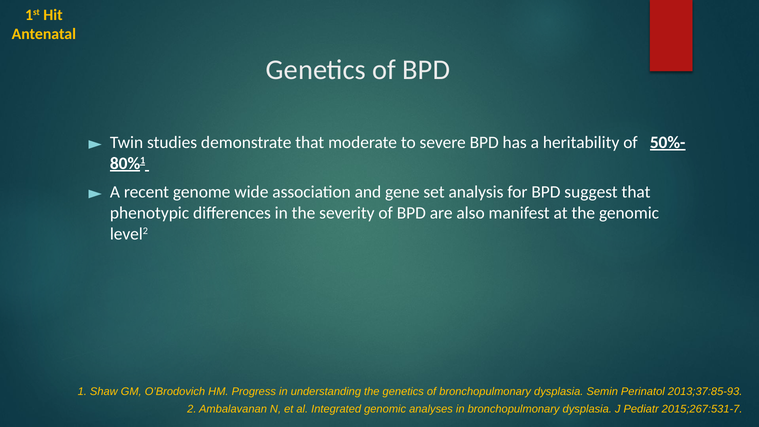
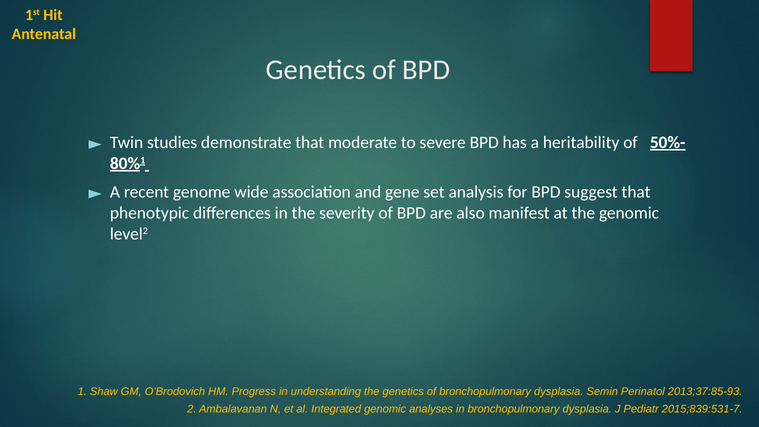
2015;267:531-7: 2015;267:531-7 -> 2015;839:531-7 (702, 409)
